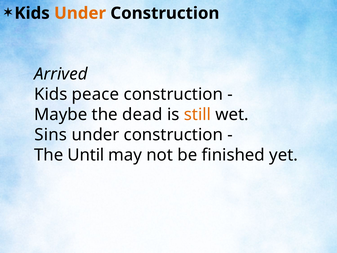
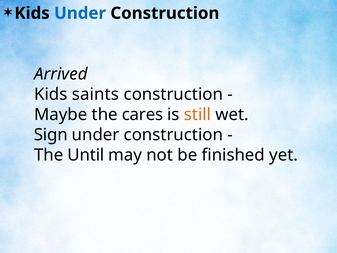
Under colour: orange -> blue (80, 13)
peace: peace -> saints (95, 94)
dead: dead -> cares (142, 115)
Sins: Sins -> Sign (51, 135)
